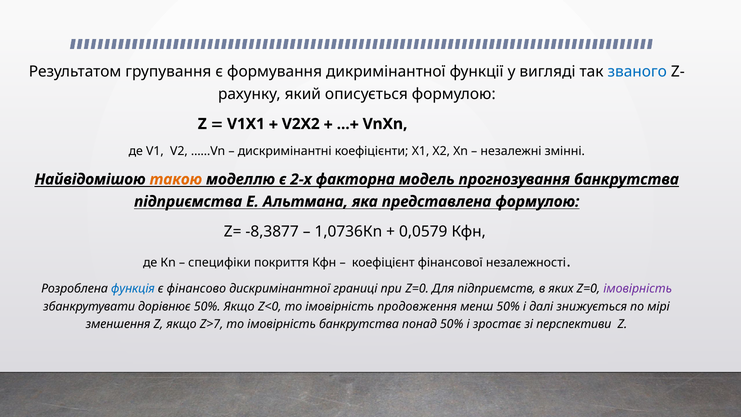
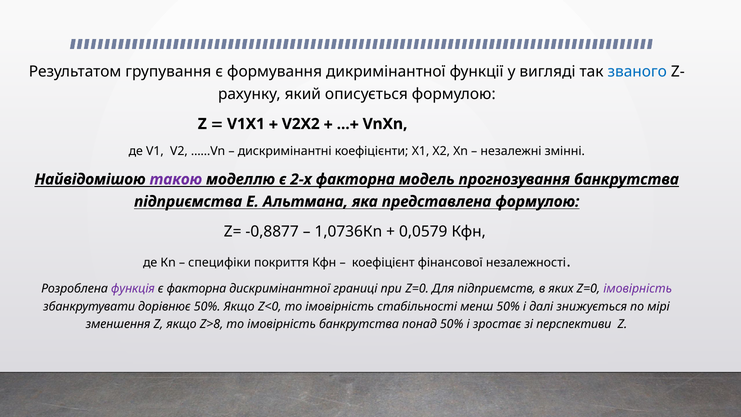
такою colour: orange -> purple (176, 179)
-8,3877: -8,3877 -> -0,8877 (272, 232)
функція colour: blue -> purple (133, 289)
є фінансово: фінансово -> факторна (196, 289)
продовження: продовження -> стабільності (417, 306)
Z>7: Z>7 -> Z>8 (212, 324)
